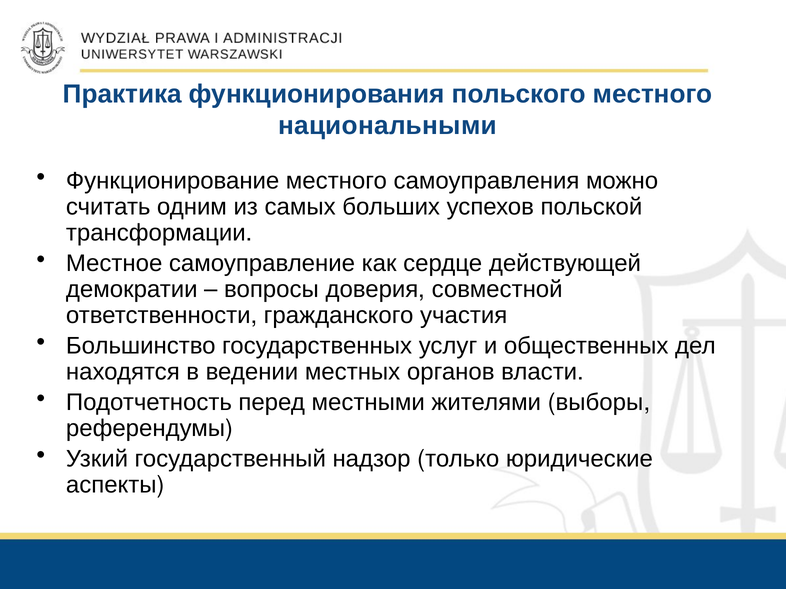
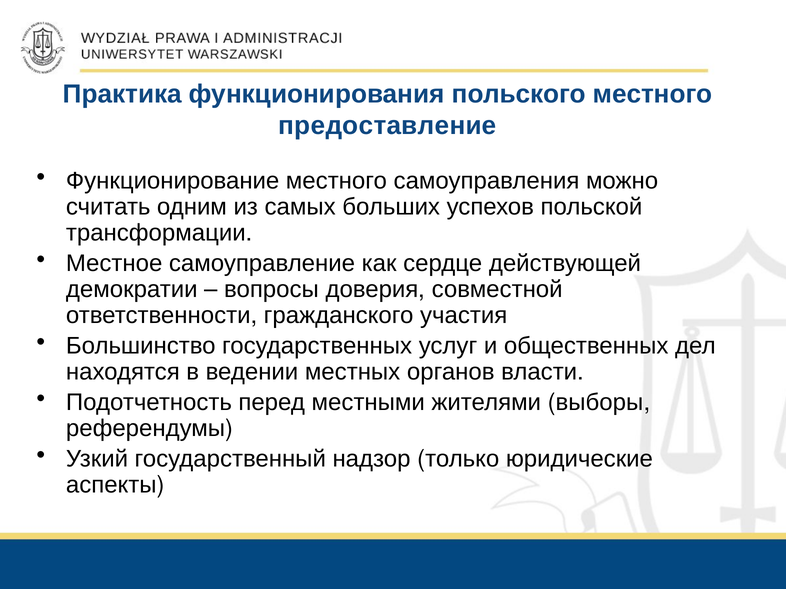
национальными: национальными -> предоставление (387, 126)
